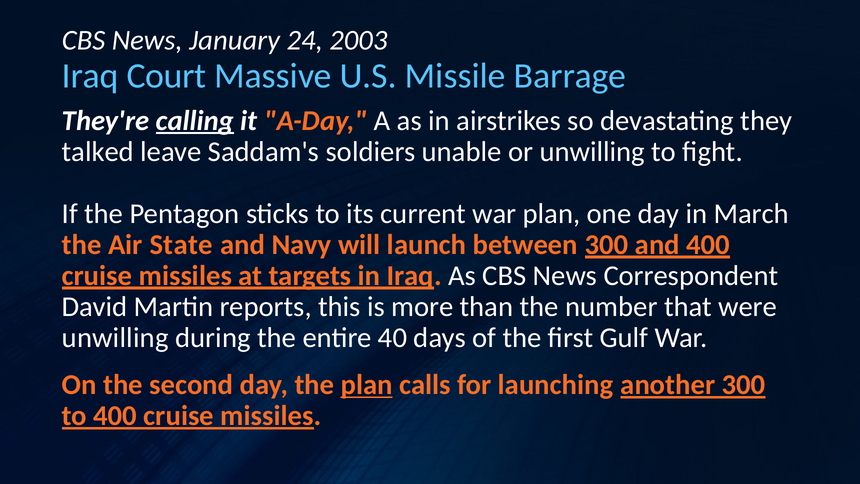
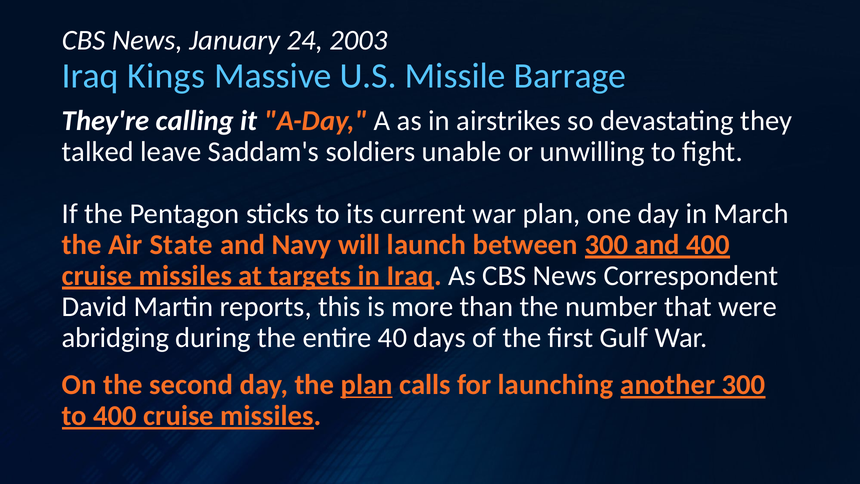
Court: Court -> Kings (166, 76)
calling underline: present -> none (195, 121)
unwilling: unwilling -> abridging (115, 338)
